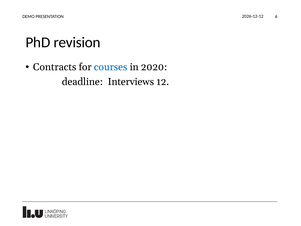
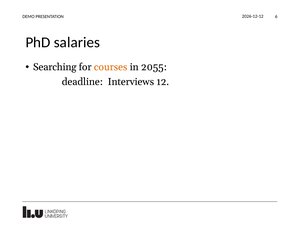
revision: revision -> salaries (77, 42)
Contracts: Contracts -> Searching (55, 67)
courses colour: blue -> orange (111, 67)
2020: 2020 -> 2055 (154, 67)
